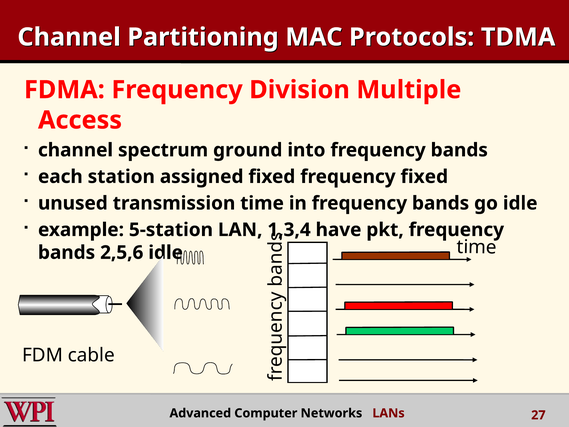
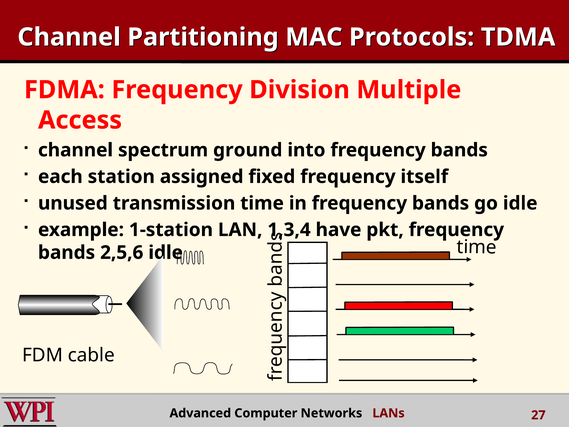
frequency fixed: fixed -> itself (424, 177)
5-station: 5-station -> 1-station (171, 230)
